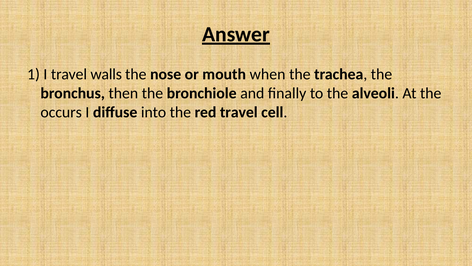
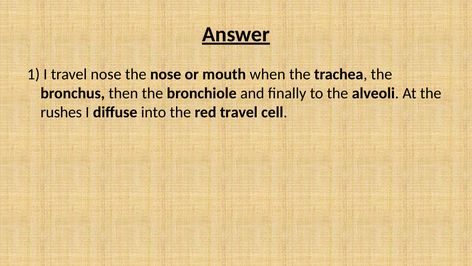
travel walls: walls -> nose (106, 74)
occurs: occurs -> rushes (61, 112)
